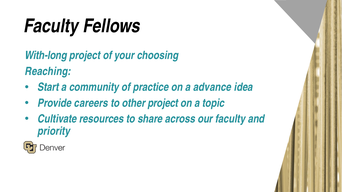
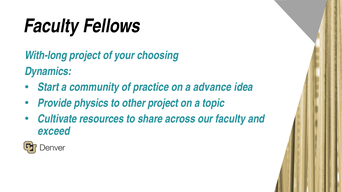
Reaching: Reaching -> Dynamics (48, 71)
careers: careers -> physics (91, 103)
priority: priority -> exceed (54, 131)
